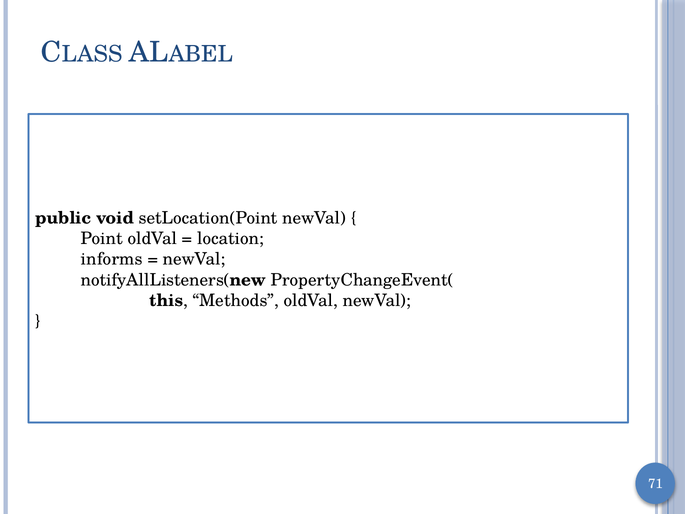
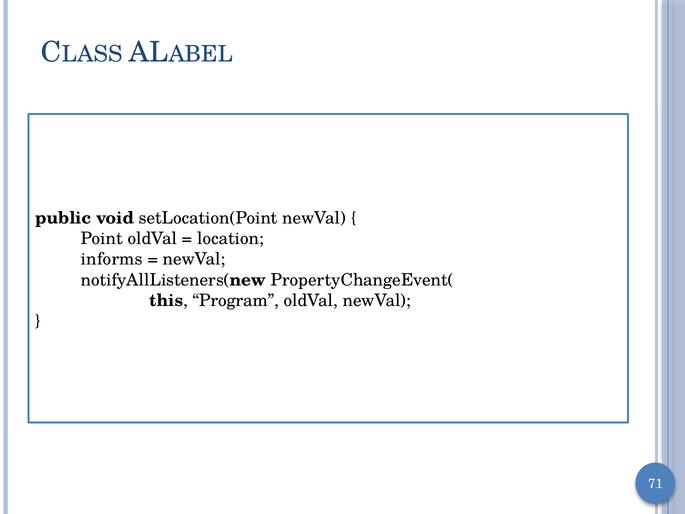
Methods: Methods -> Program (236, 300)
